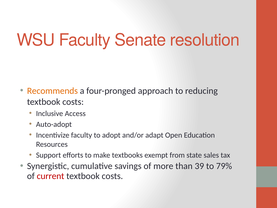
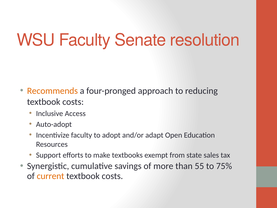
39: 39 -> 55 (199, 166)
79%: 79% -> 75% (224, 166)
current colour: red -> orange (51, 176)
